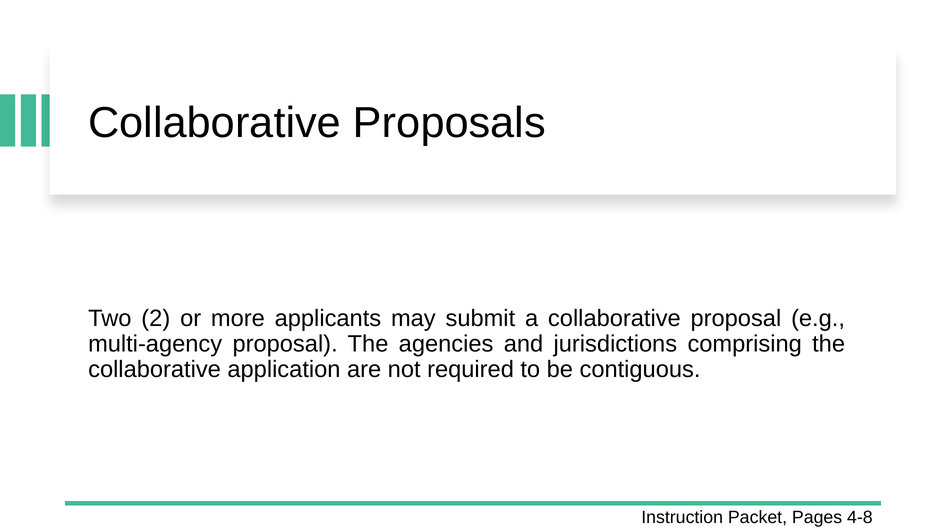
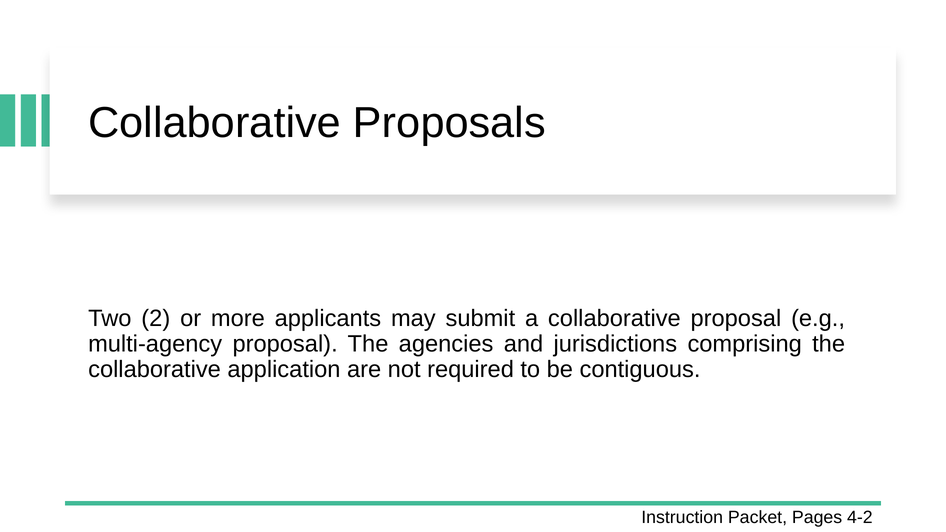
4-8: 4-8 -> 4-2 (860, 517)
